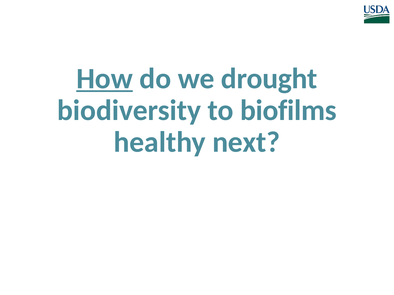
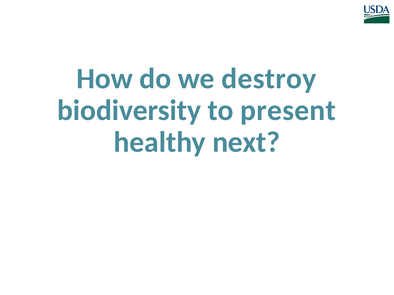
How underline: present -> none (105, 79)
drought: drought -> destroy (269, 79)
biofilms: biofilms -> present (288, 111)
